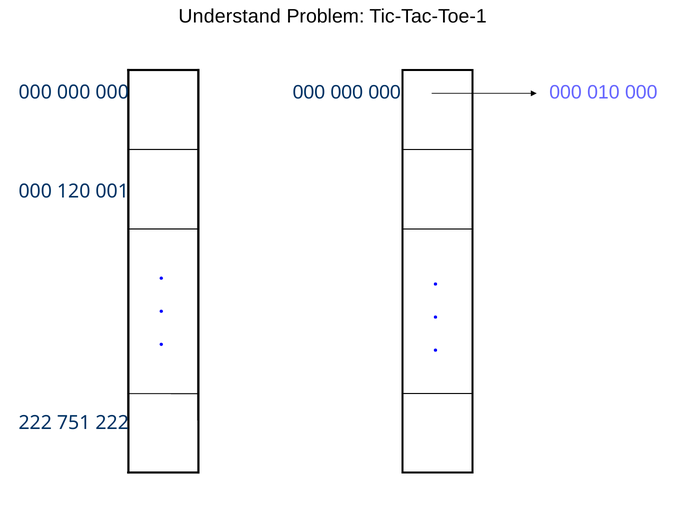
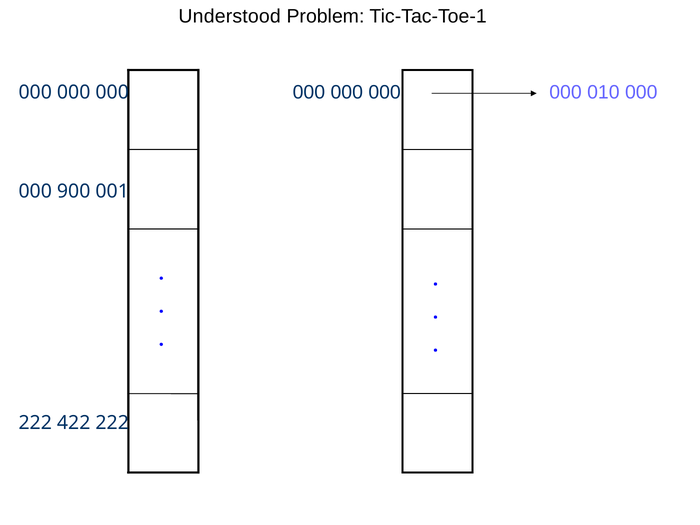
Understand: Understand -> Understood (230, 16)
120: 120 -> 900 (74, 192)
751: 751 -> 422 (74, 423)
